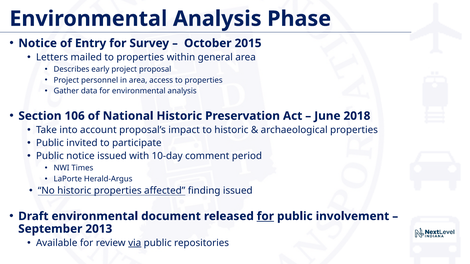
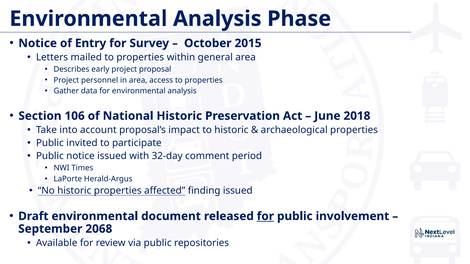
10-day: 10-day -> 32-day (167, 156)
2013: 2013 -> 2068 (99, 229)
via underline: present -> none (135, 243)
